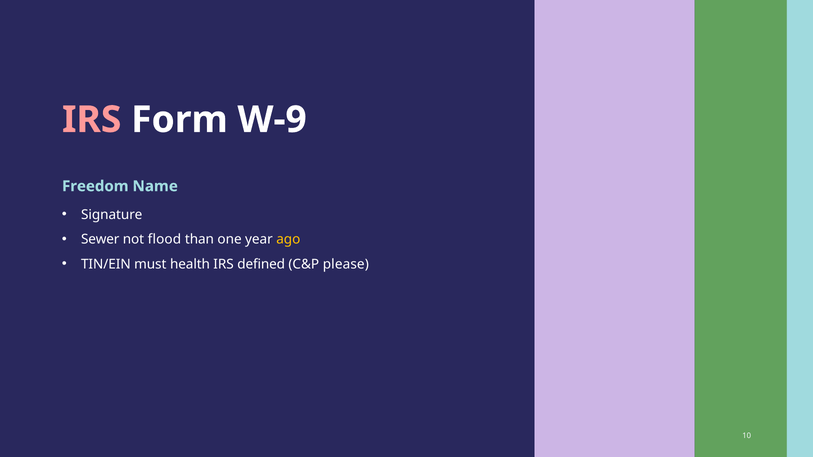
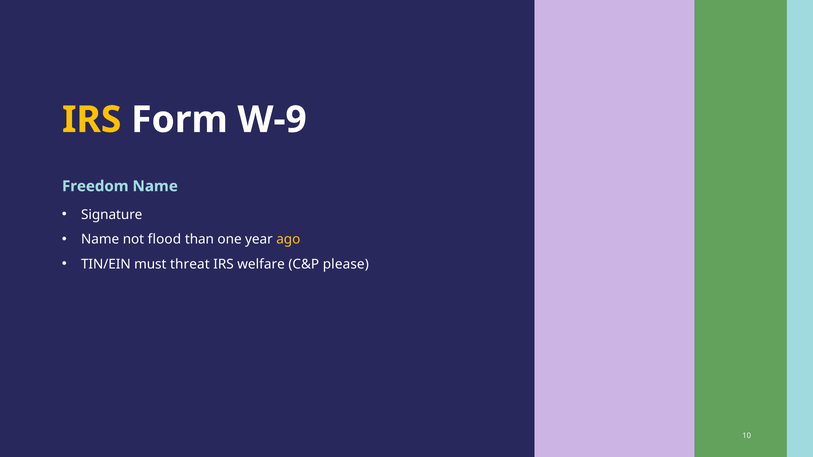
IRS colour: pink -> yellow (92, 120)
Sewer: Sewer -> Name (100, 240)
health: health -> threat (190, 264)
defined: defined -> welfare (261, 264)
